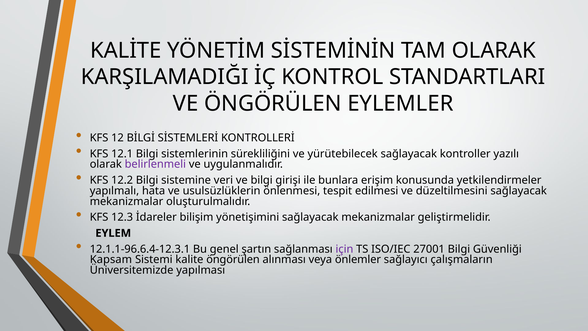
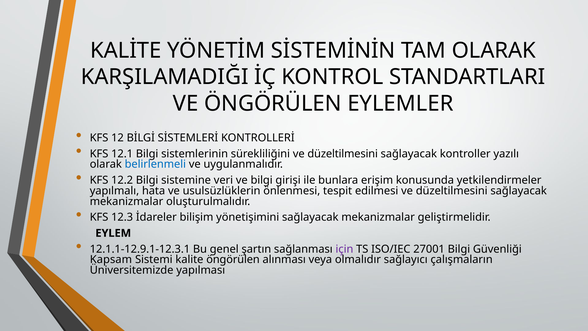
sürekliliğini ve yürütebilecek: yürütebilecek -> düzeltilmesini (343, 154)
belirlenmeli colour: purple -> blue (155, 164)
12.1.1-96.6.4-12.3.1: 12.1.1-96.6.4-12.3.1 -> 12.1.1-12.9.1-12.3.1 (140, 249)
önlemler: önlemler -> olmalıdır (358, 259)
